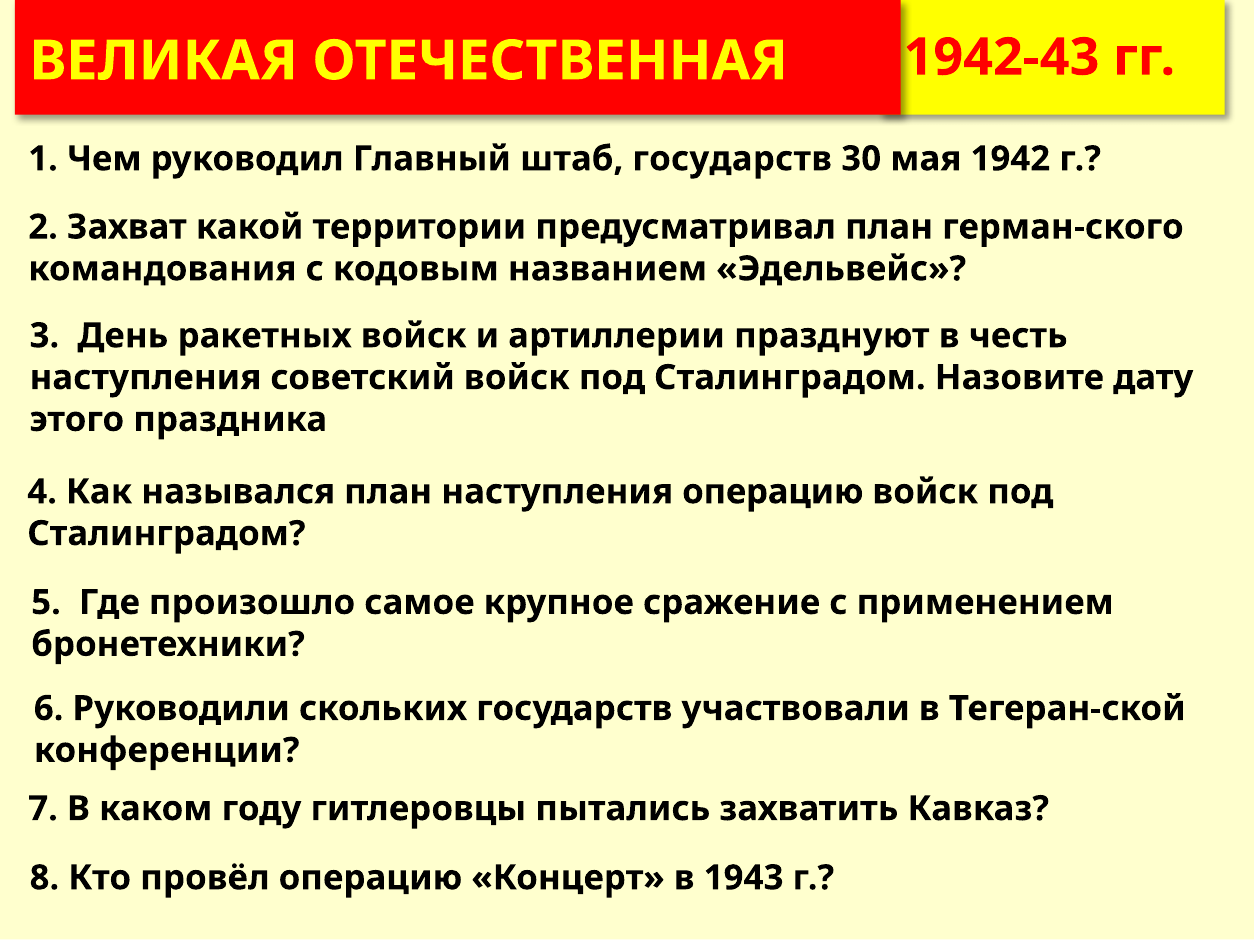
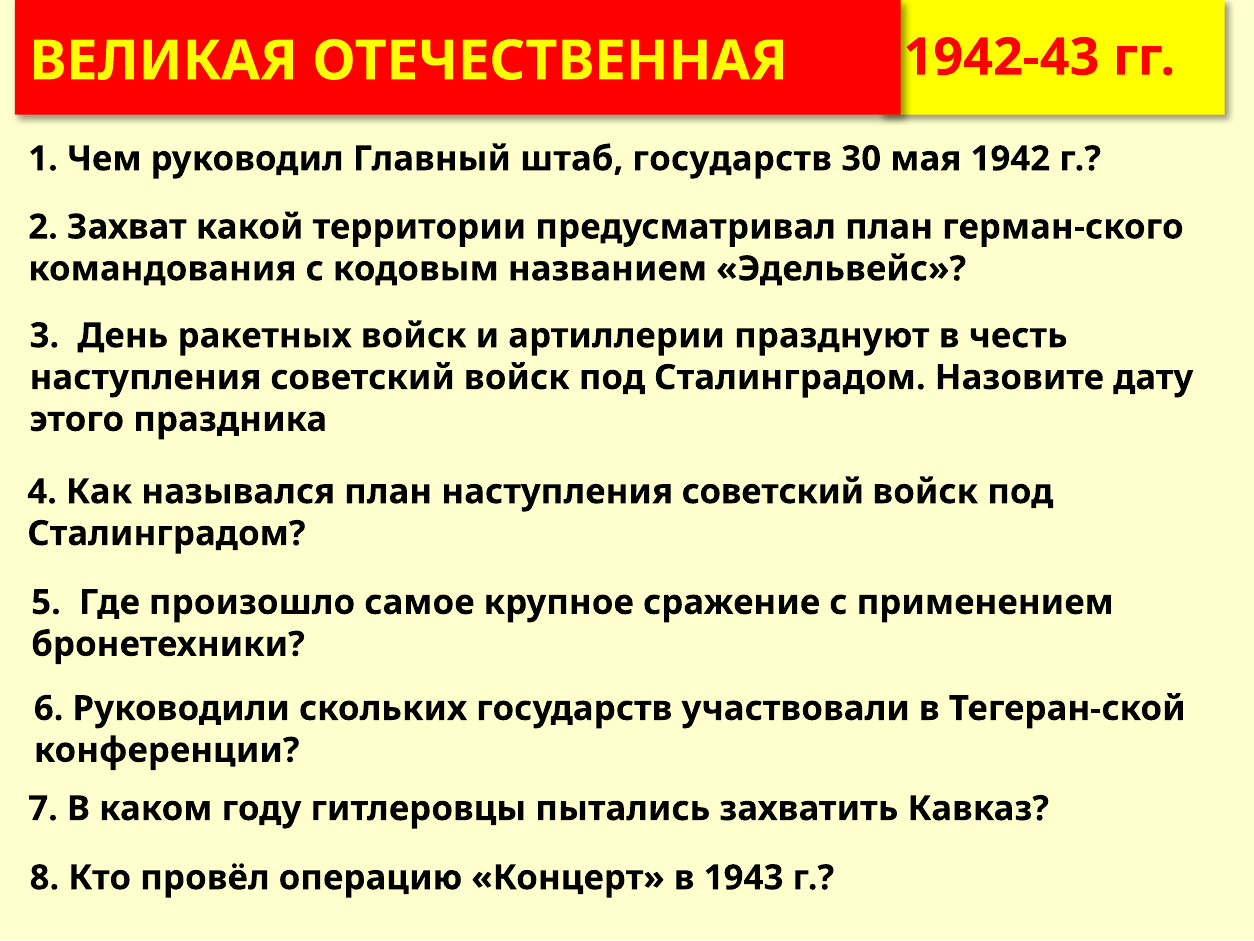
план наступления операцию: операцию -> советский (773, 492)
